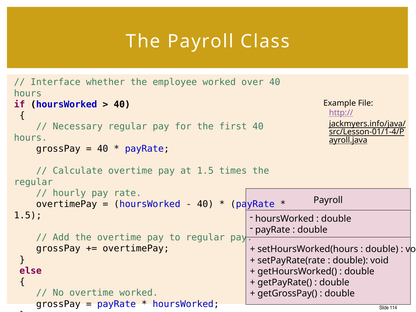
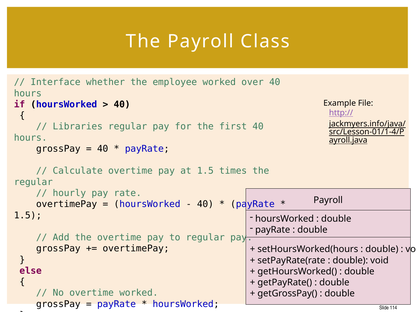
Necessary: Necessary -> Libraries (78, 127)
